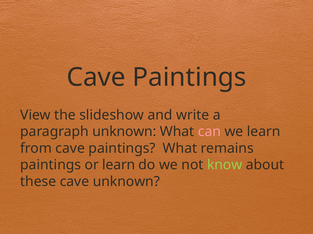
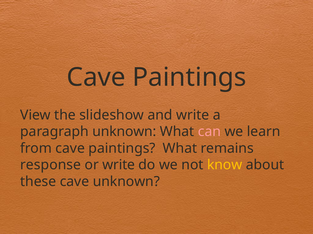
paintings: paintings -> response (51, 165)
or learn: learn -> write (119, 165)
know colour: light green -> yellow (225, 165)
